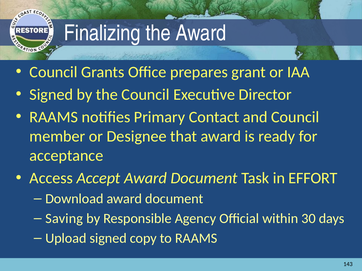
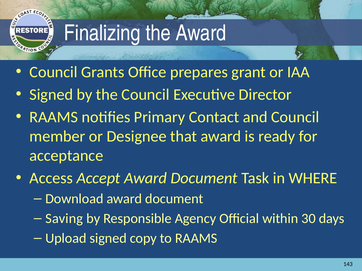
EFFORT: EFFORT -> WHERE (313, 178)
